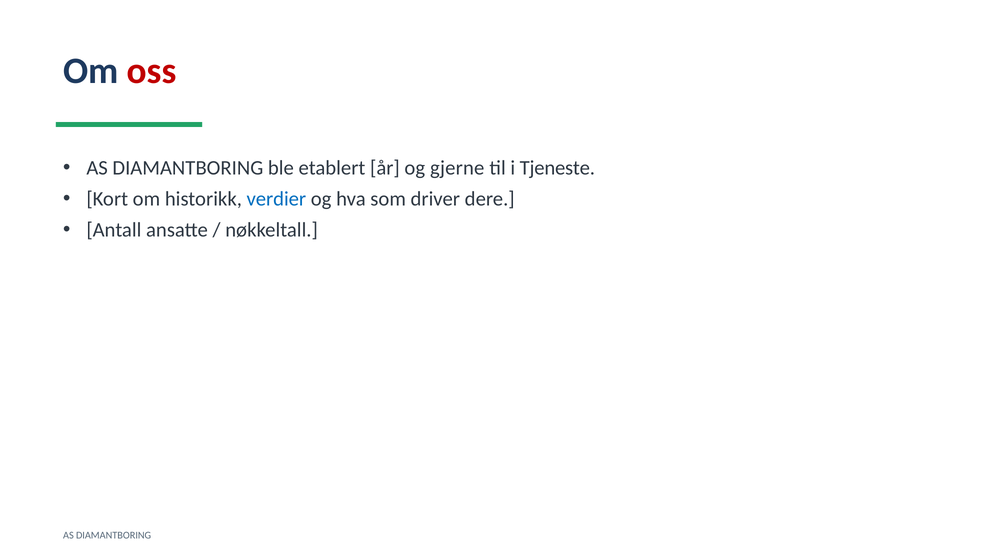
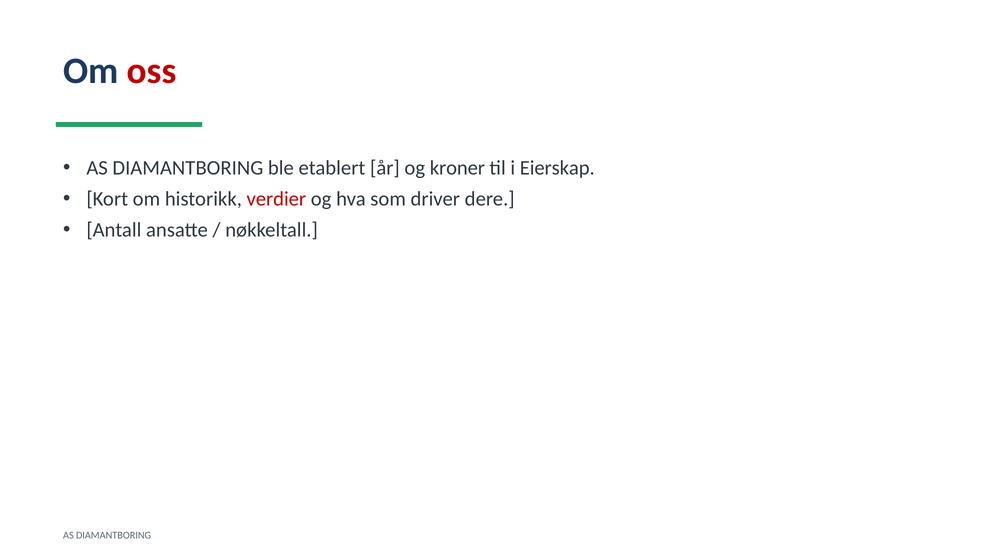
gjerne: gjerne -> kroner (457, 168)
Tjeneste: Tjeneste -> Eierskap (557, 168)
verdier colour: blue -> red (276, 199)
